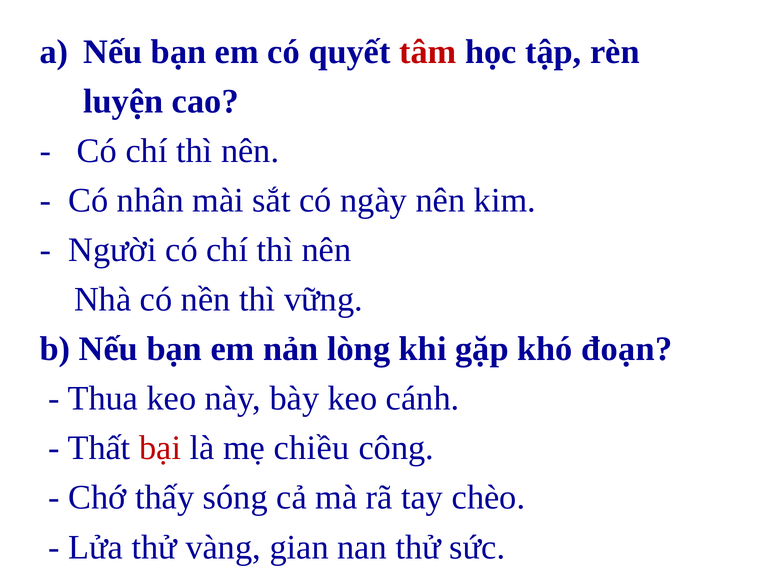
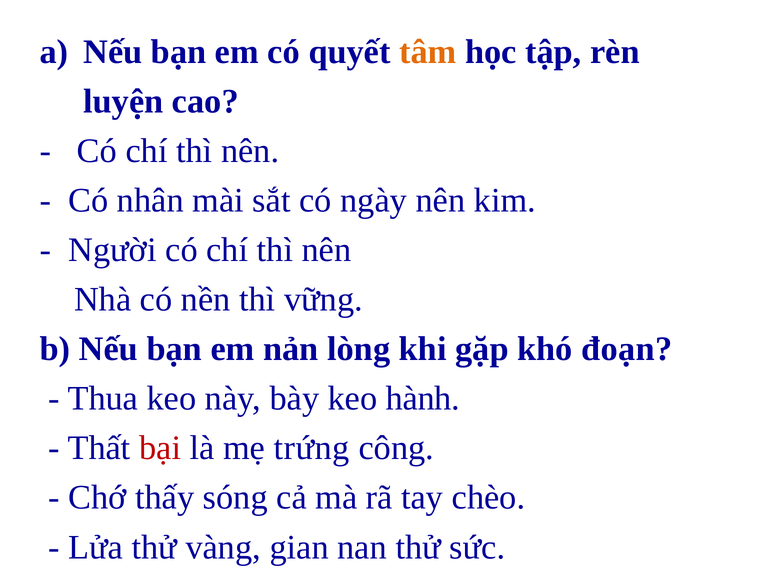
tâm colour: red -> orange (428, 52)
cánh: cánh -> hành (423, 398)
chiều: chiều -> trứng (312, 448)
